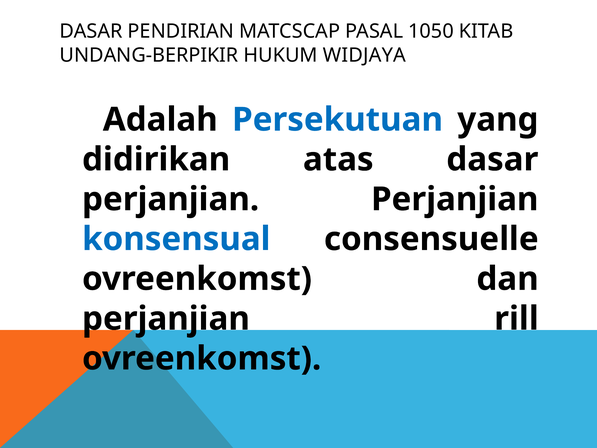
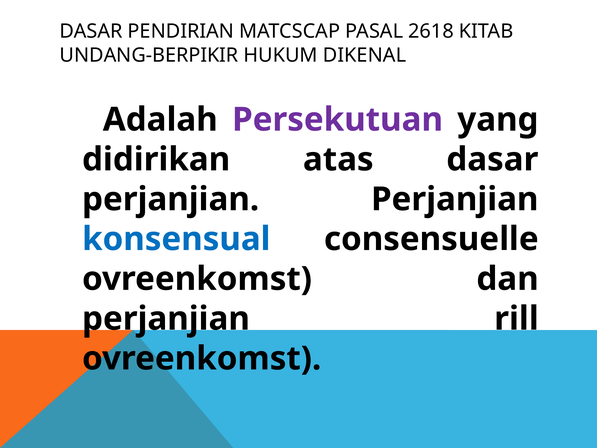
1050: 1050 -> 2618 (431, 31)
WIDJAYA: WIDJAYA -> DIKENAL (364, 55)
Persekutuan colour: blue -> purple (338, 120)
